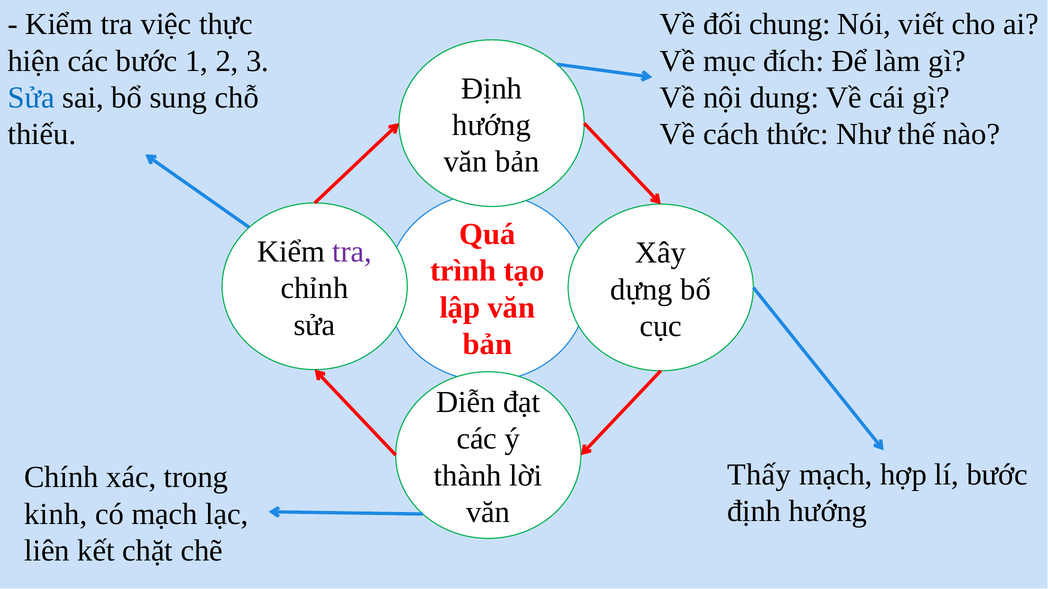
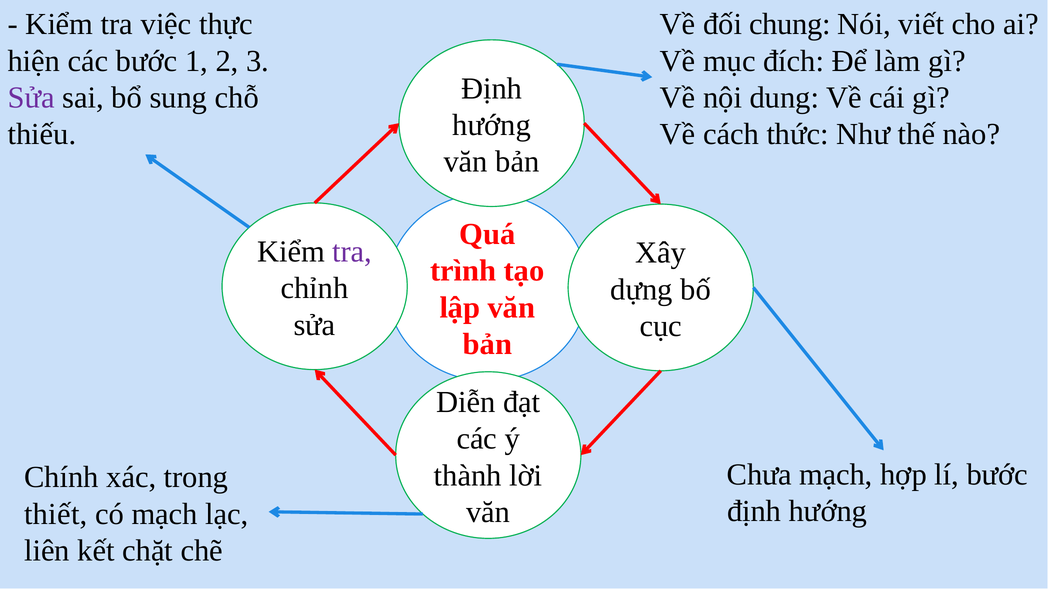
Sửa colour: blue -> purple (31, 98)
Thấy: Thấy -> Chưa (759, 475)
kinh: kinh -> thiết (56, 514)
